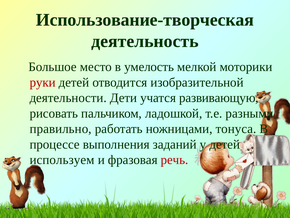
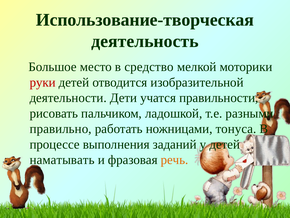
умелость: умелость -> средство (149, 67)
развивающую: развивающую -> правильности (219, 98)
используем: используем -> наматывать (62, 160)
речь colour: red -> orange (174, 160)
